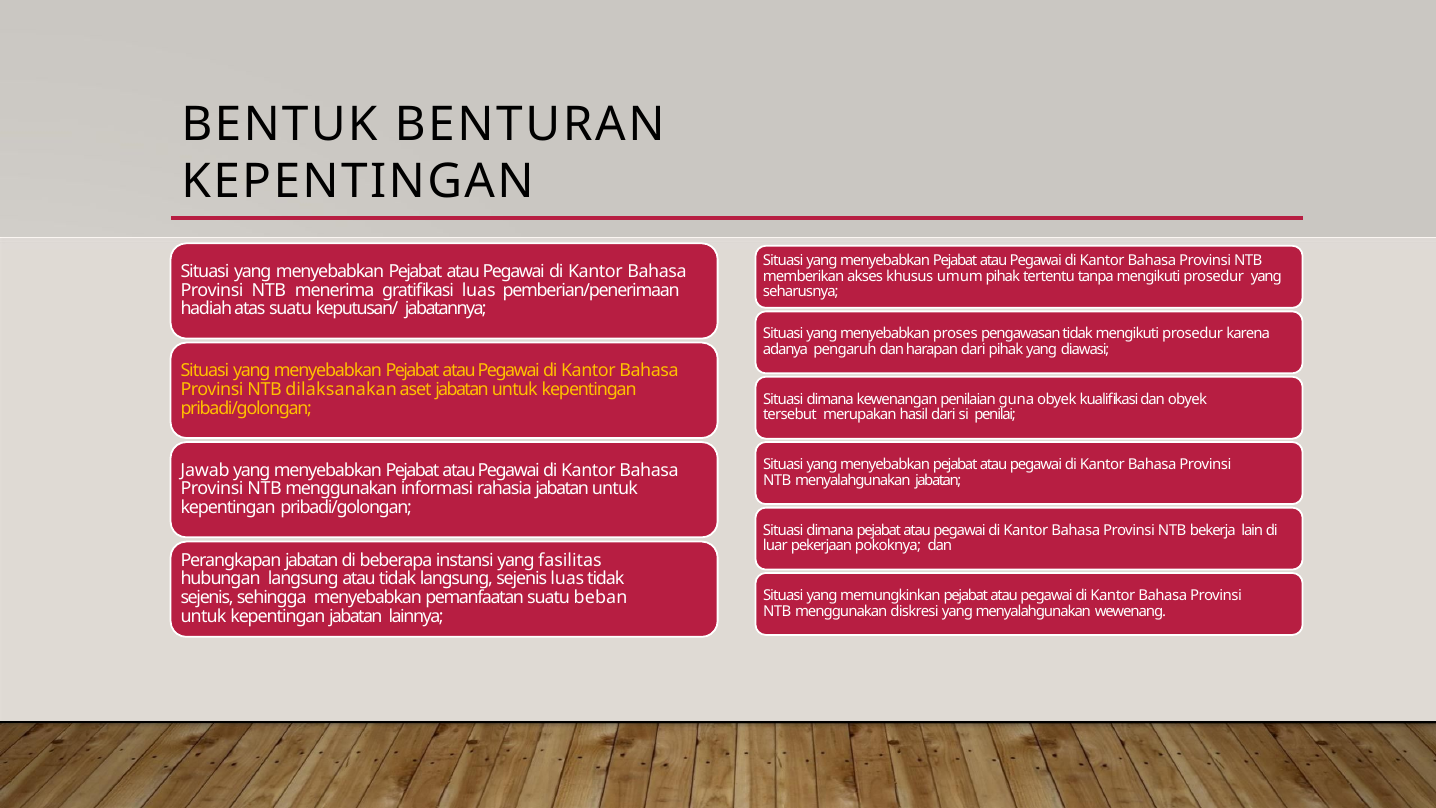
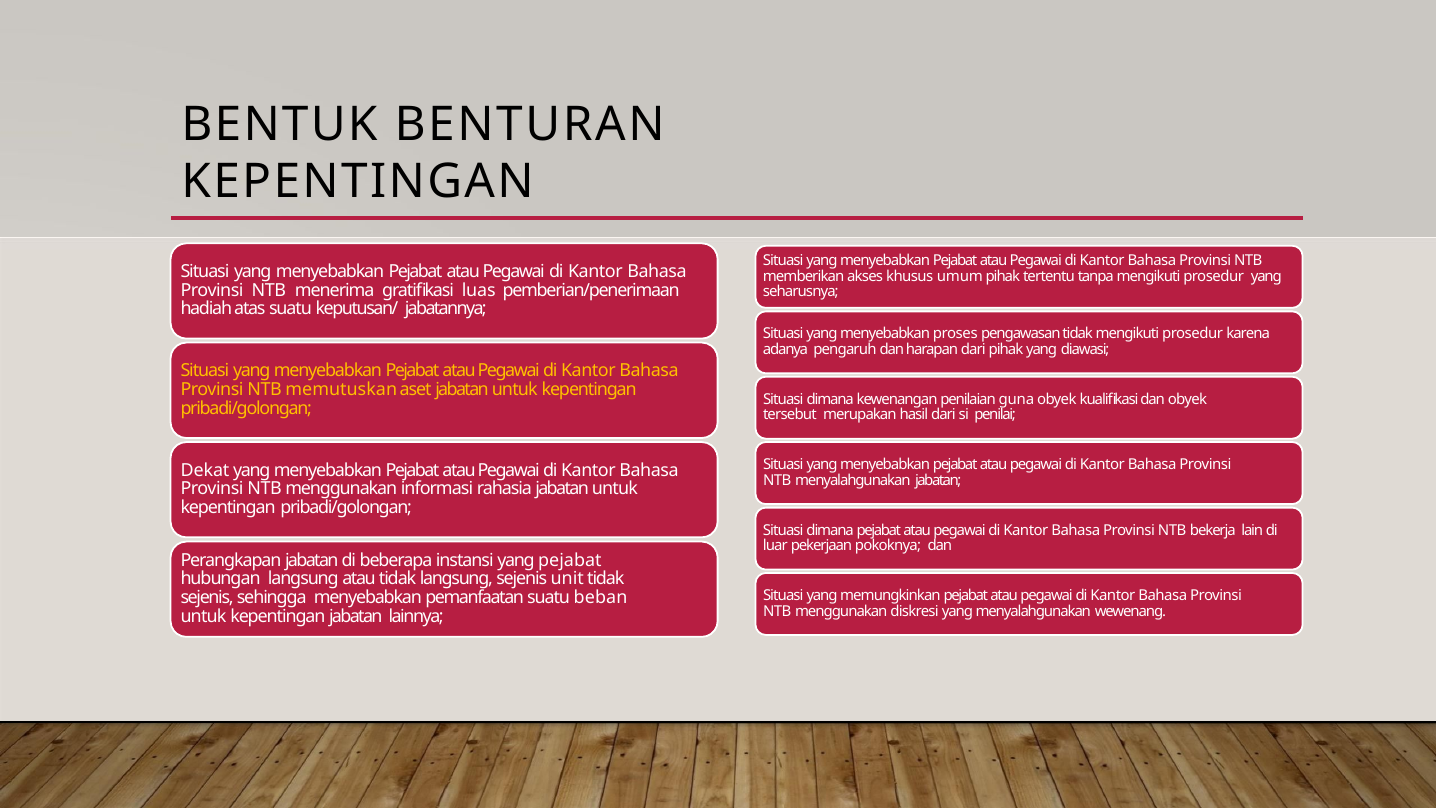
dilaksanakan: dilaksanakan -> memutuskan (341, 389)
Jawab: Jawab -> Dekat (205, 470)
yang fasilitas: fasilitas -> pejabat (570, 560)
sejenis luas: luas -> unit (567, 579)
